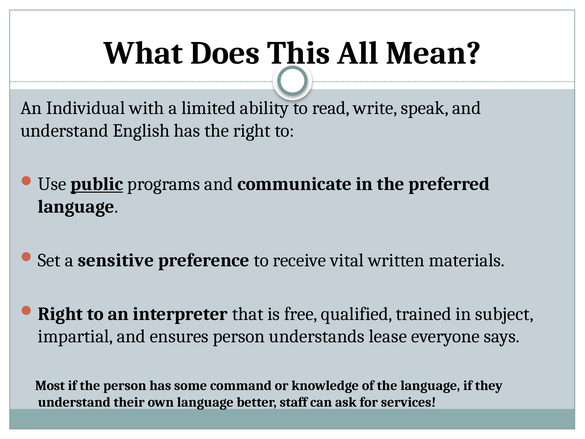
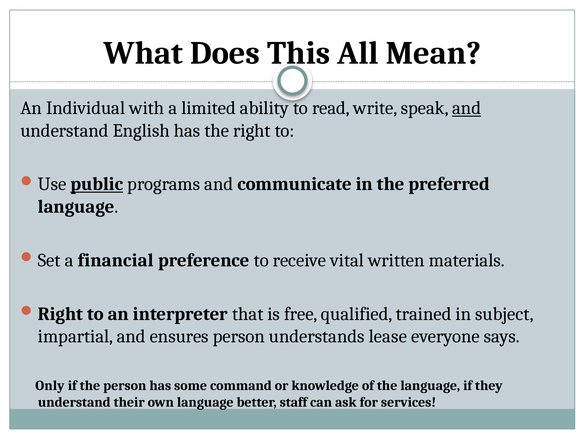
and underline: none -> present (467, 108)
sensitive: sensitive -> financial (116, 260)
Most: Most -> Only (50, 385)
